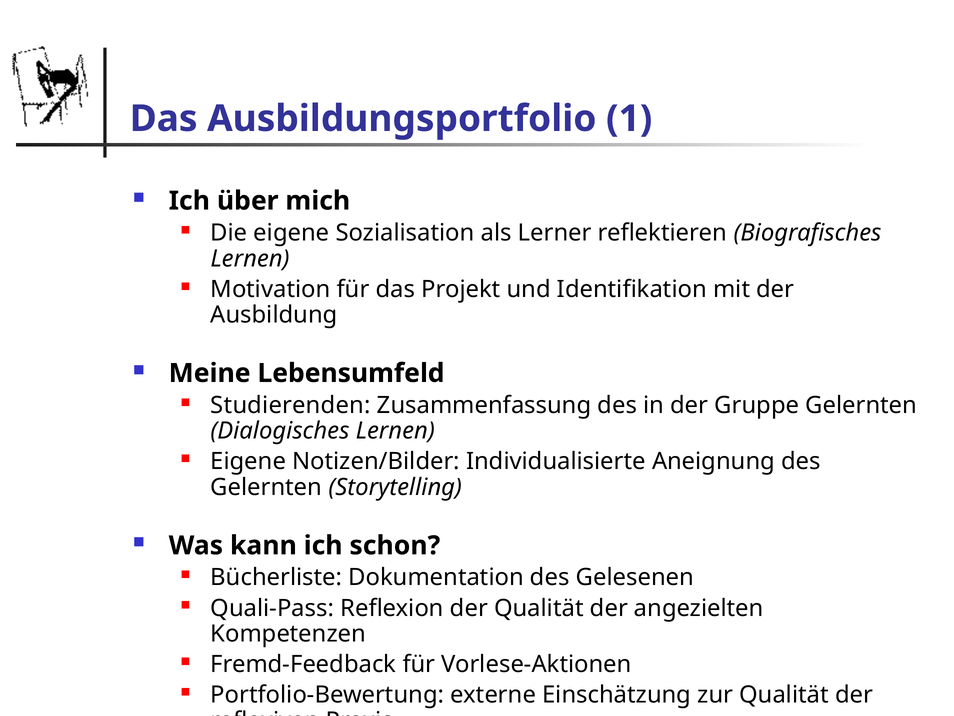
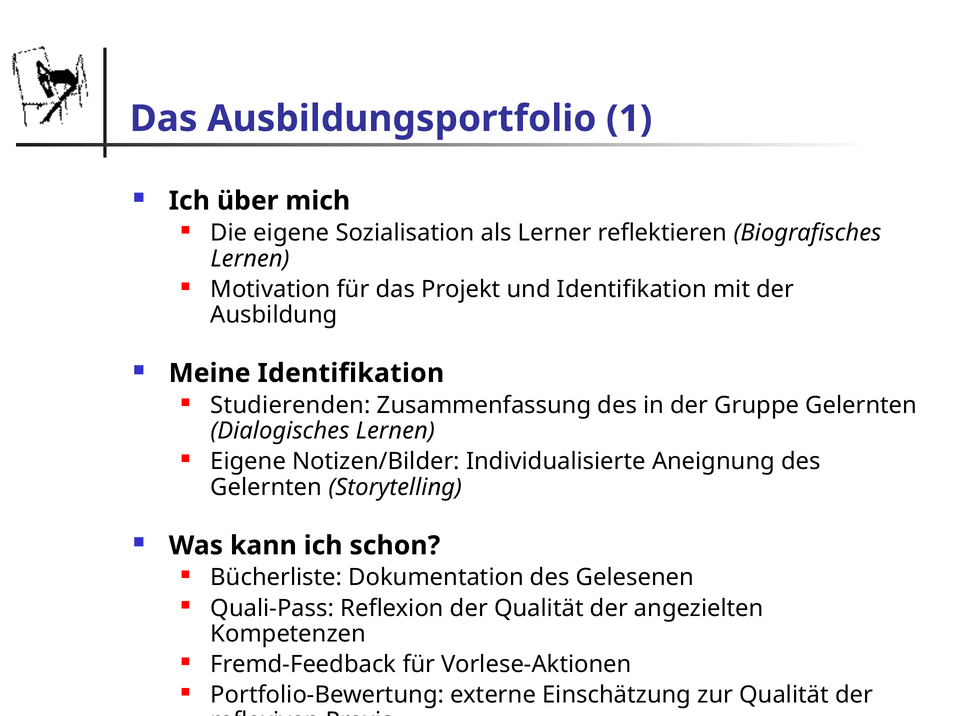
Meine Lebensumfeld: Lebensumfeld -> Identifikation (351, 373)
